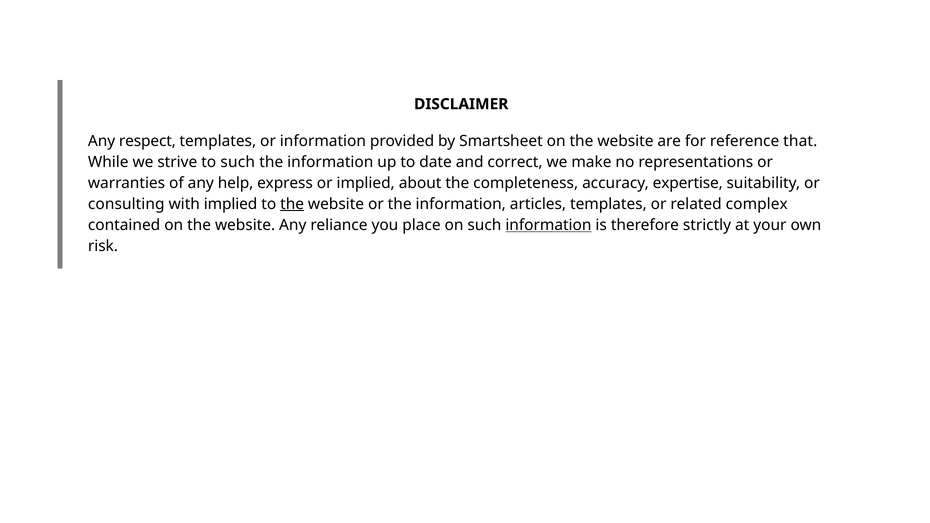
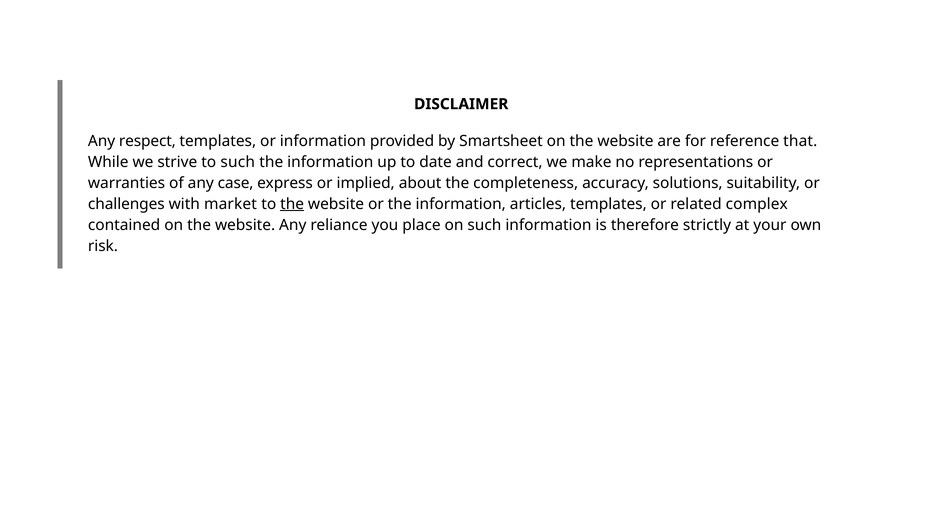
help: help -> case (236, 183)
expertise: expertise -> solutions (688, 183)
consulting: consulting -> challenges (126, 204)
with implied: implied -> market (230, 204)
information underline: present -> none (548, 225)
